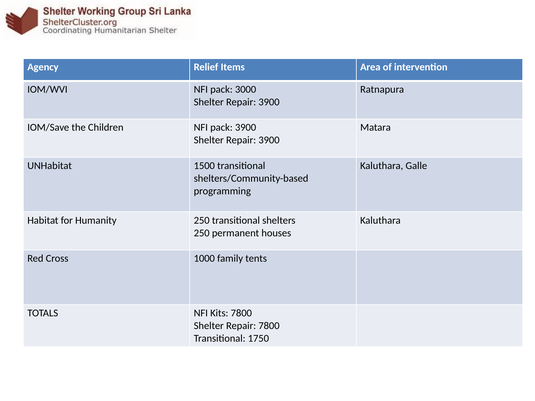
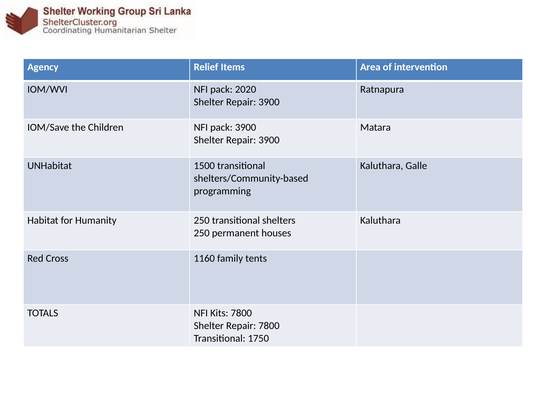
3000: 3000 -> 2020 (246, 89)
1000: 1000 -> 1160 (204, 259)
